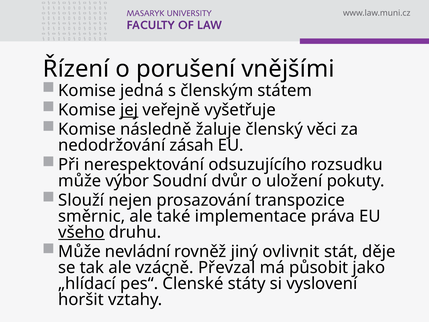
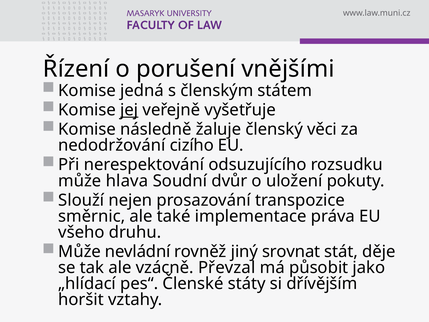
zásah: zásah -> cizího (192, 145)
výbor: výbor -> hlava (127, 181)
všeho underline: present -> none (81, 232)
ovlivnit: ovlivnit -> srovnat (291, 251)
vyslovení: vyslovení -> dřívějším (322, 284)
